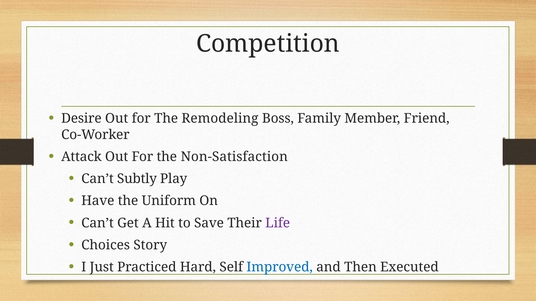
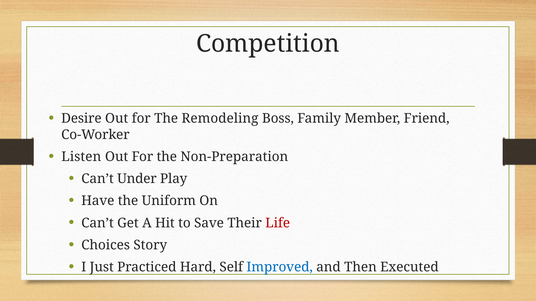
Attack: Attack -> Listen (81, 157)
Non-Satisfaction: Non-Satisfaction -> Non-Preparation (234, 157)
Subtly: Subtly -> Under (137, 179)
Life colour: purple -> red (278, 223)
